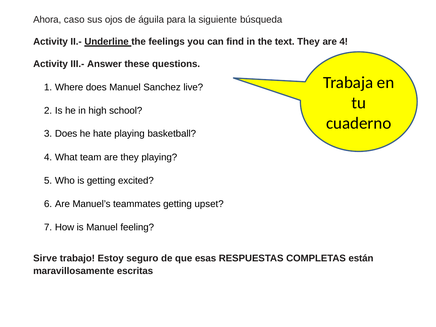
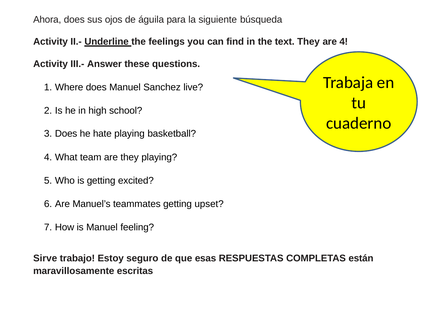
Ahora caso: caso -> does (74, 20)
